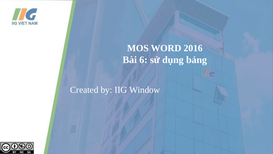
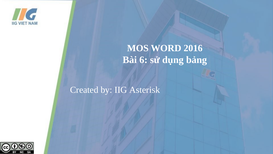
Window: Window -> Asterisk (145, 90)
